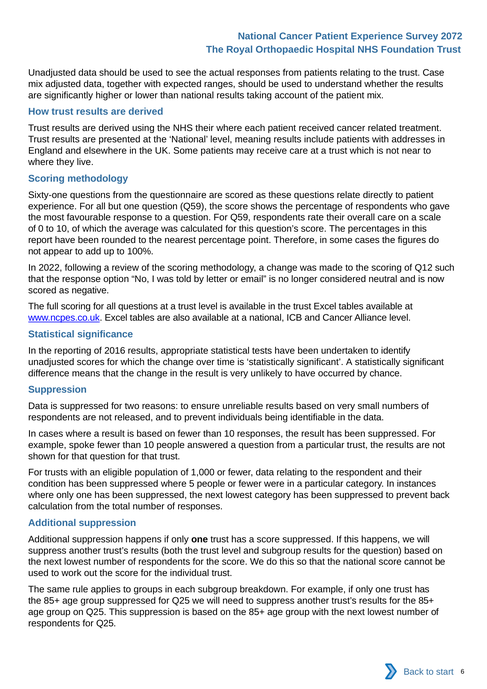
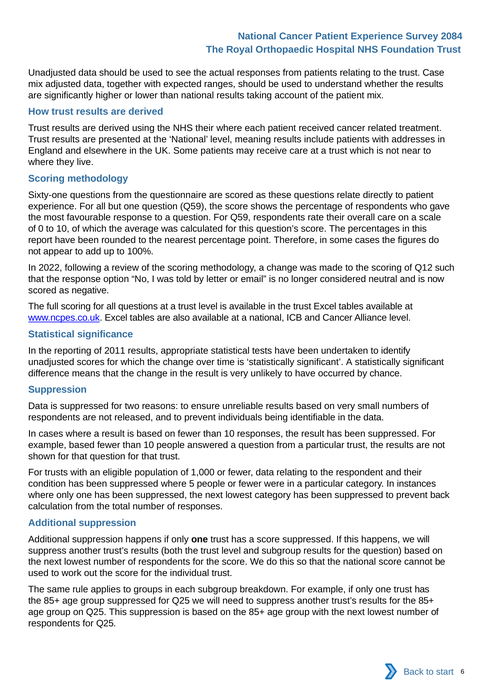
2072: 2072 -> 2084 (452, 36)
2016: 2016 -> 2011 (115, 351)
example spoke: spoke -> based (82, 445)
